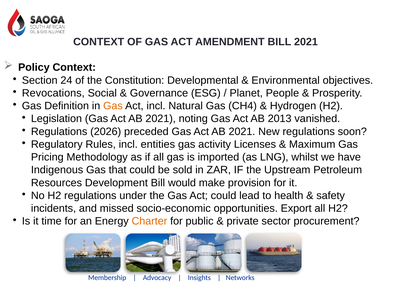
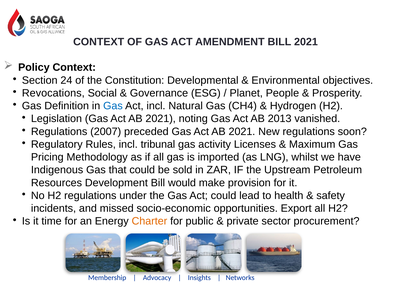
Gas colour: orange -> blue (113, 106)
2026: 2026 -> 2007 (106, 131)
entities: entities -> tribunal (158, 144)
